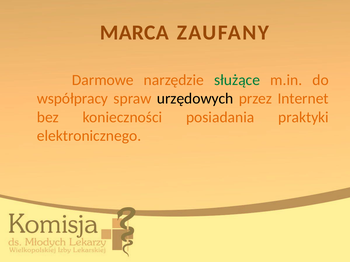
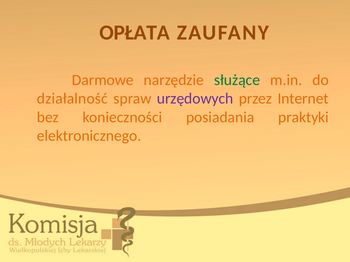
MARCA: MARCA -> OPŁATA (135, 33)
współpracy: współpracy -> działalność (72, 99)
urzędowych colour: black -> purple (195, 99)
